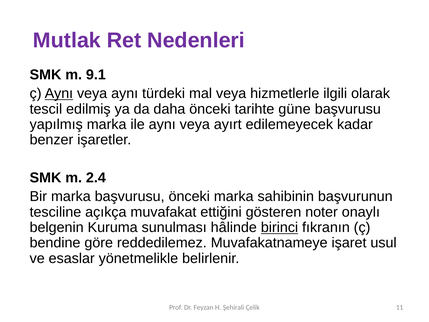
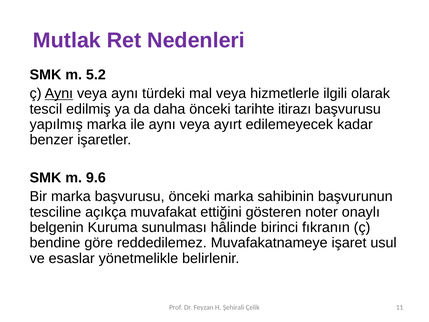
9.1: 9.1 -> 5.2 (96, 75)
güne: güne -> itirazı (295, 109)
2.4: 2.4 -> 9.6 (96, 178)
birinci underline: present -> none (280, 227)
